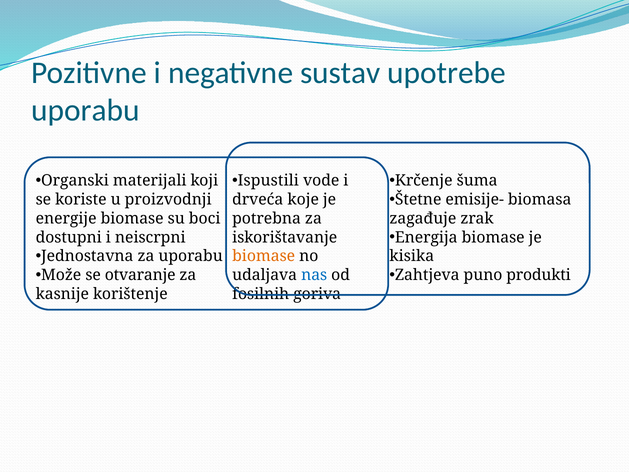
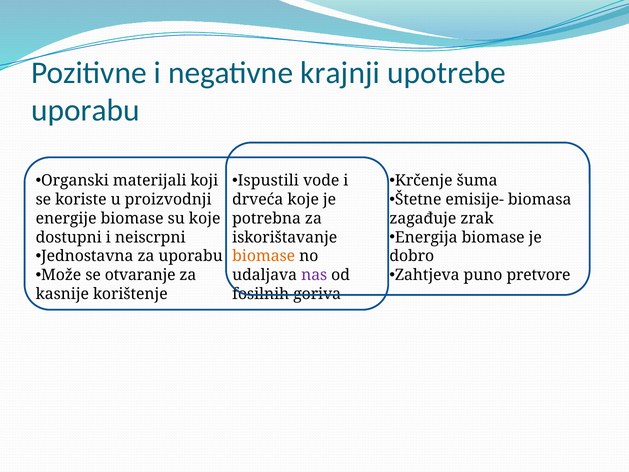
sustav: sustav -> krajnji (340, 73)
su boci: boci -> koje (205, 218)
kisika: kisika -> dobro (412, 256)
produkti: produkti -> pretvore (539, 275)
nas colour: blue -> purple (314, 275)
